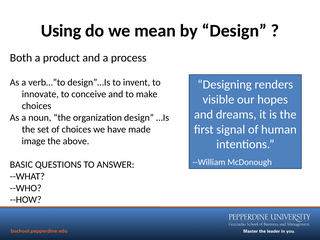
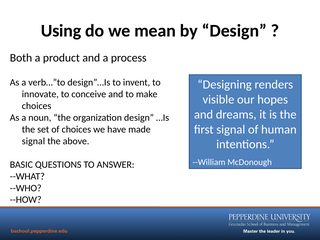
image: image -> signal (33, 141)
